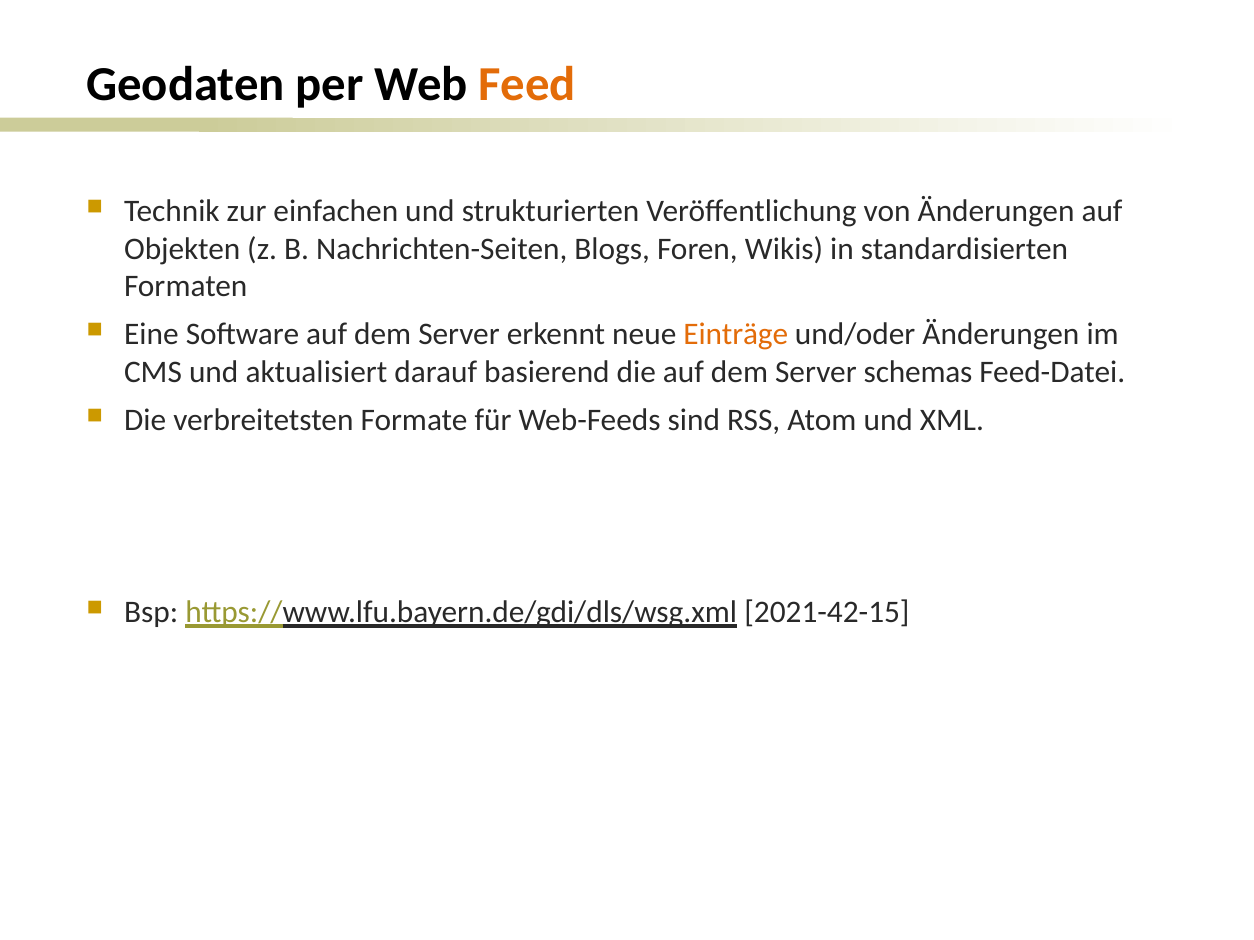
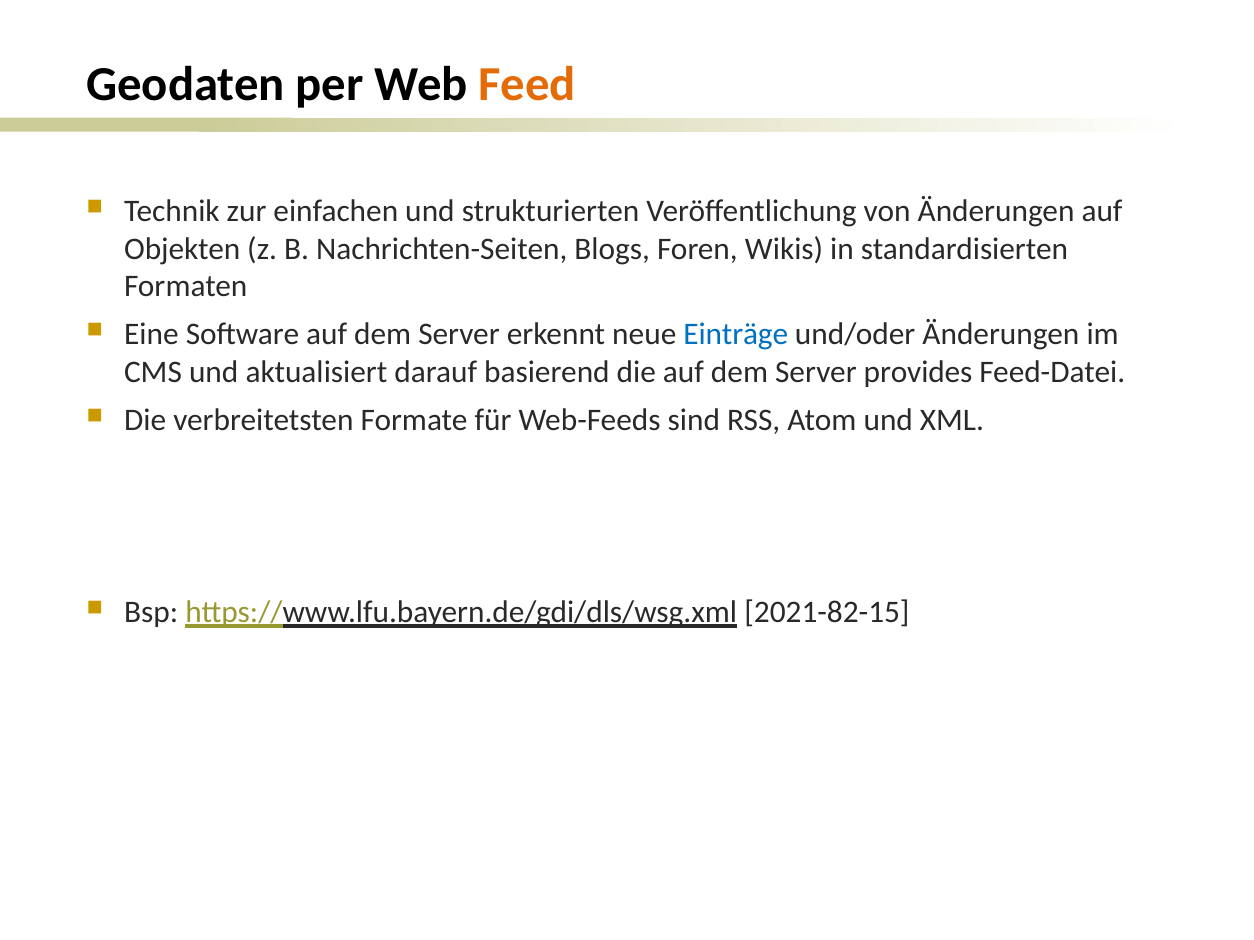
Einträge colour: orange -> blue (736, 335)
schemas: schemas -> provides (918, 372)
2021-42-15: 2021-42-15 -> 2021-82-15 (827, 613)
